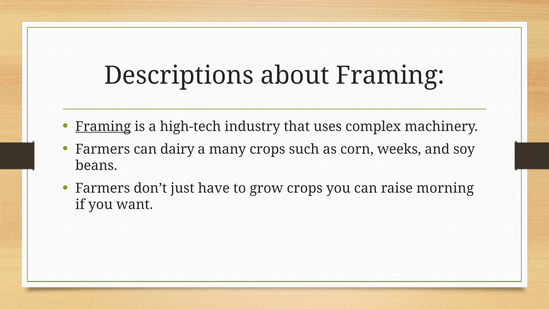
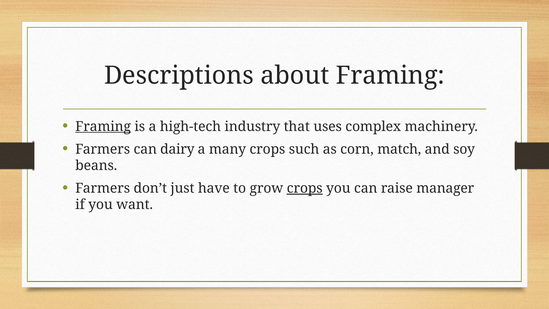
weeks: weeks -> match (399, 149)
crops underline: none -> present (305, 188)
morning: morning -> manager (445, 188)
